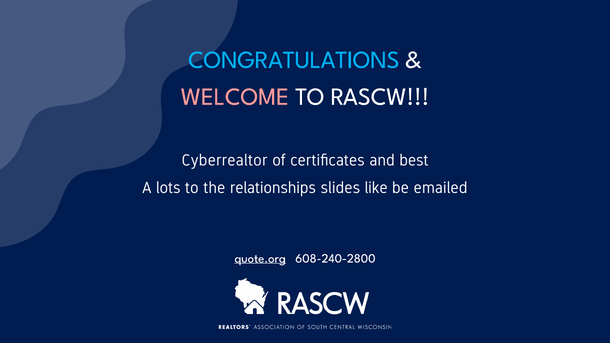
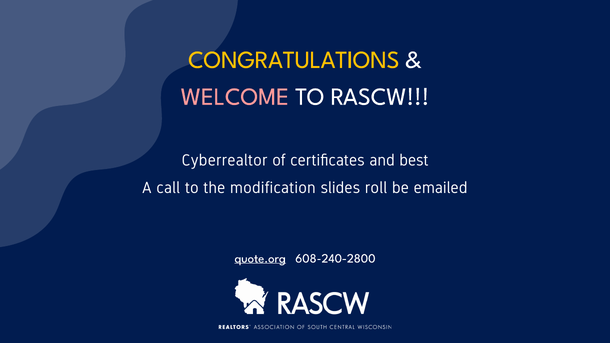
CONGRATULATIONS colour: light blue -> yellow (294, 60)
lots: lots -> call (168, 188)
relationships: relationships -> modification (273, 188)
like: like -> roll (376, 188)
